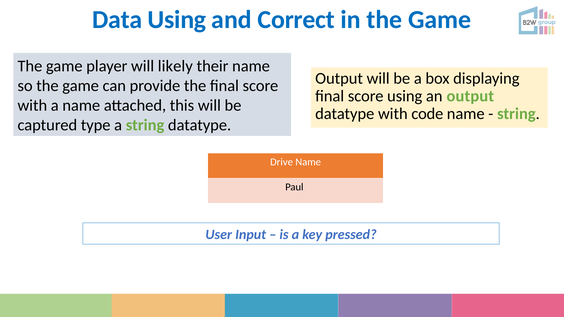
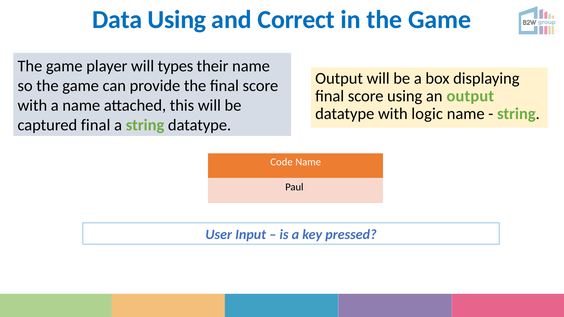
likely: likely -> types (175, 66)
code: code -> logic (427, 114)
captured type: type -> final (96, 125)
Drive: Drive -> Code (282, 162)
